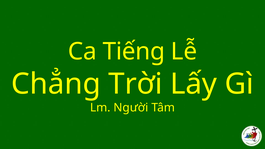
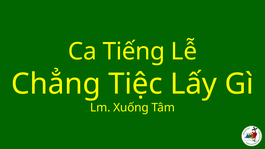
Trời: Trời -> Tiệc (135, 84)
Người: Người -> Xuống (131, 108)
